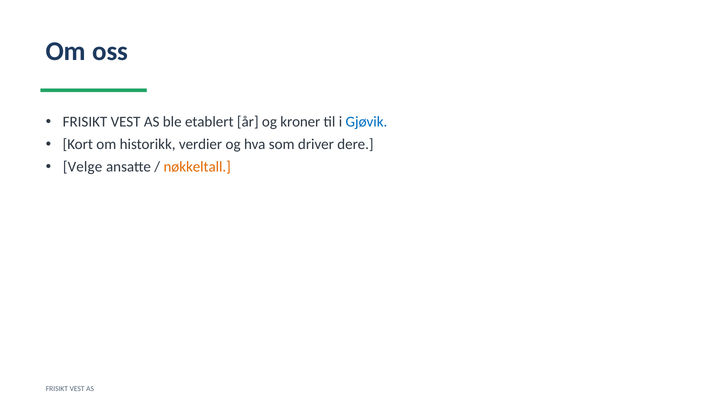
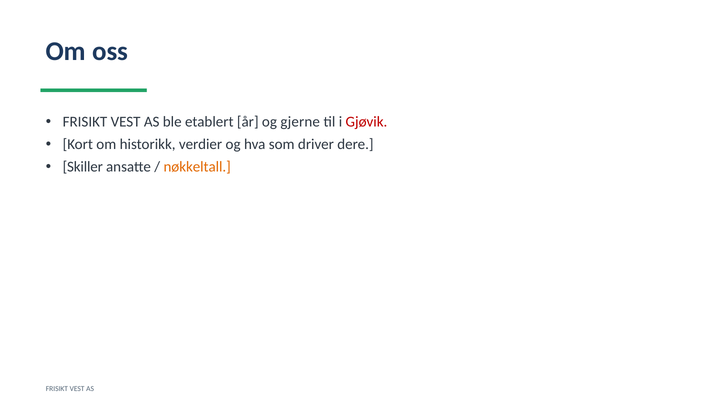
kroner: kroner -> gjerne (300, 122)
Gjøvik colour: blue -> red (366, 122)
Velge: Velge -> Skiller (83, 167)
